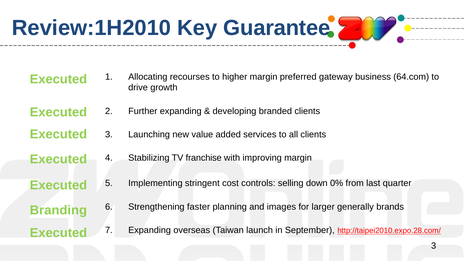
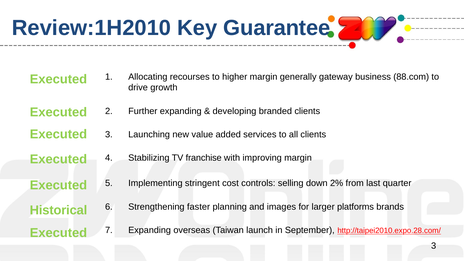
preferred: preferred -> generally (298, 77)
64.com: 64.com -> 88.com (411, 77)
0%: 0% -> 2% (337, 183)
generally: generally -> platforms (356, 207)
Branding: Branding -> Historical (58, 210)
